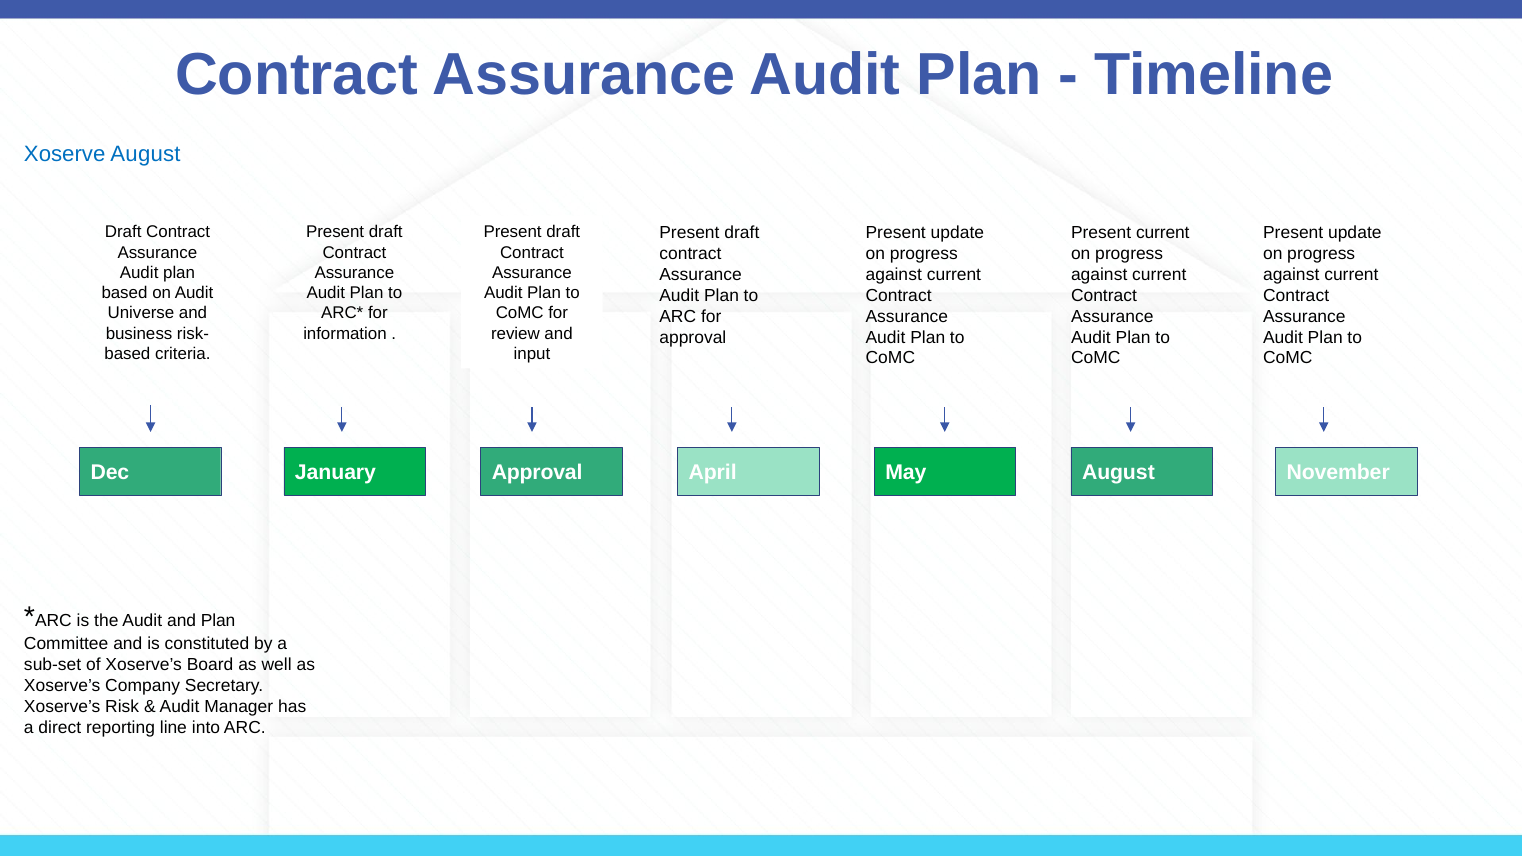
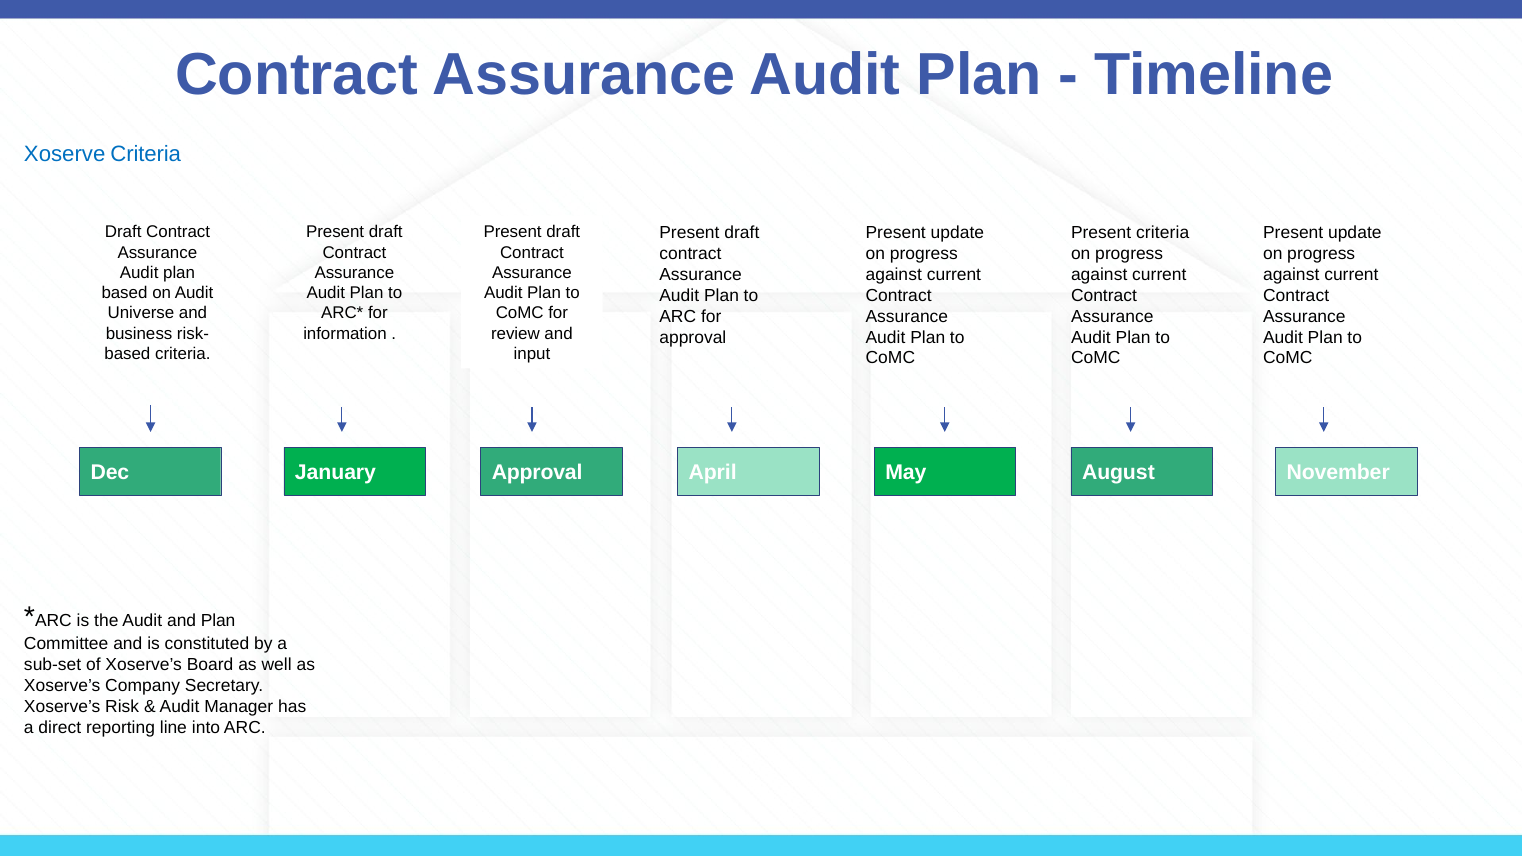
Xoserve August: August -> Criteria (146, 154)
Present current: current -> criteria (1163, 233)
